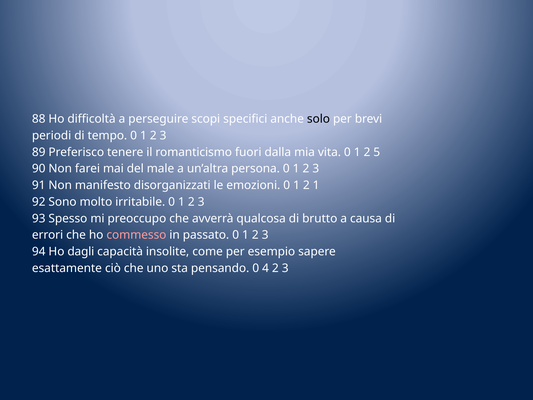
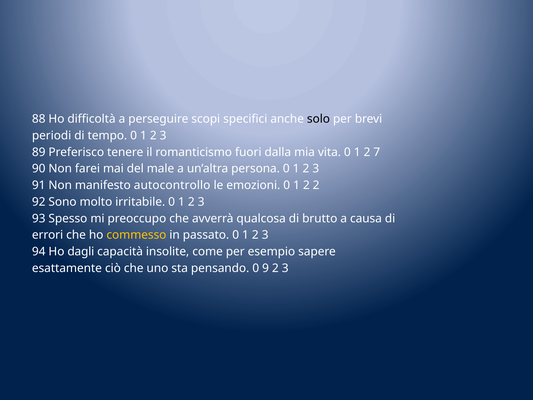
5: 5 -> 7 (377, 152)
disorganizzati: disorganizzati -> autocontrollo (172, 185)
2 1: 1 -> 2 (316, 185)
commesso colour: pink -> yellow (136, 235)
4: 4 -> 9 (266, 268)
